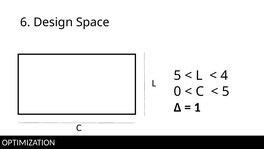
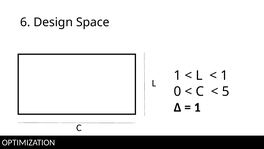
L 5: 5 -> 1 (178, 75)
4: 4 -> 1 (224, 75)
